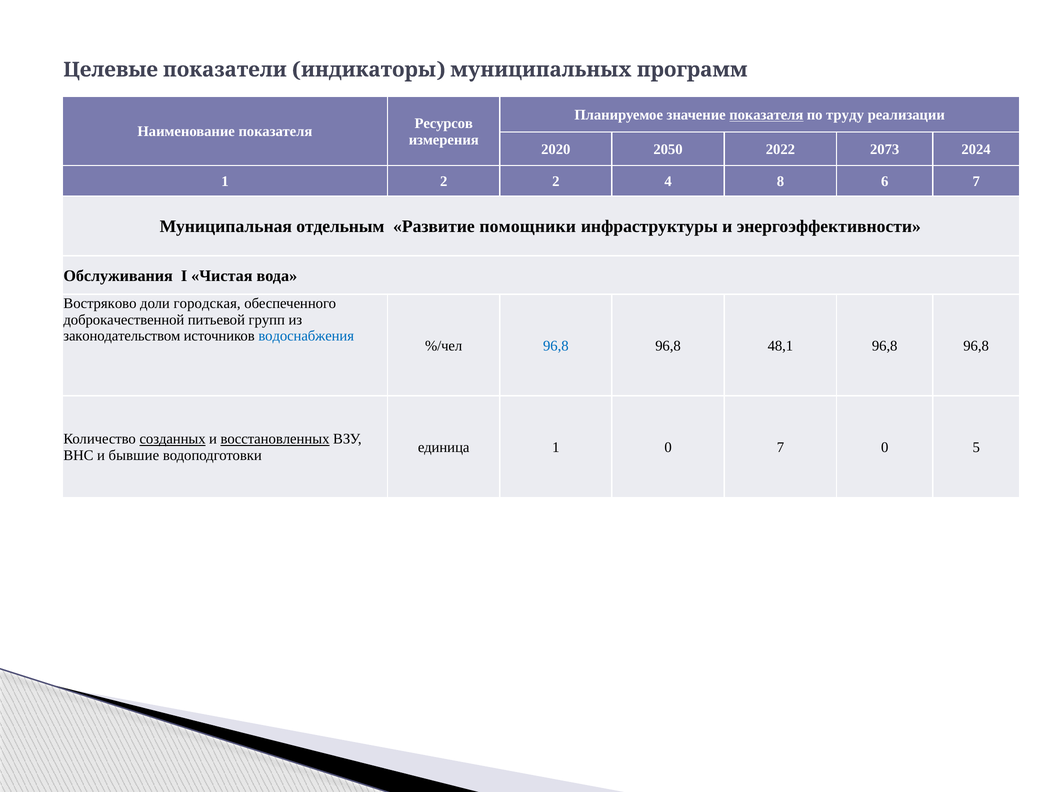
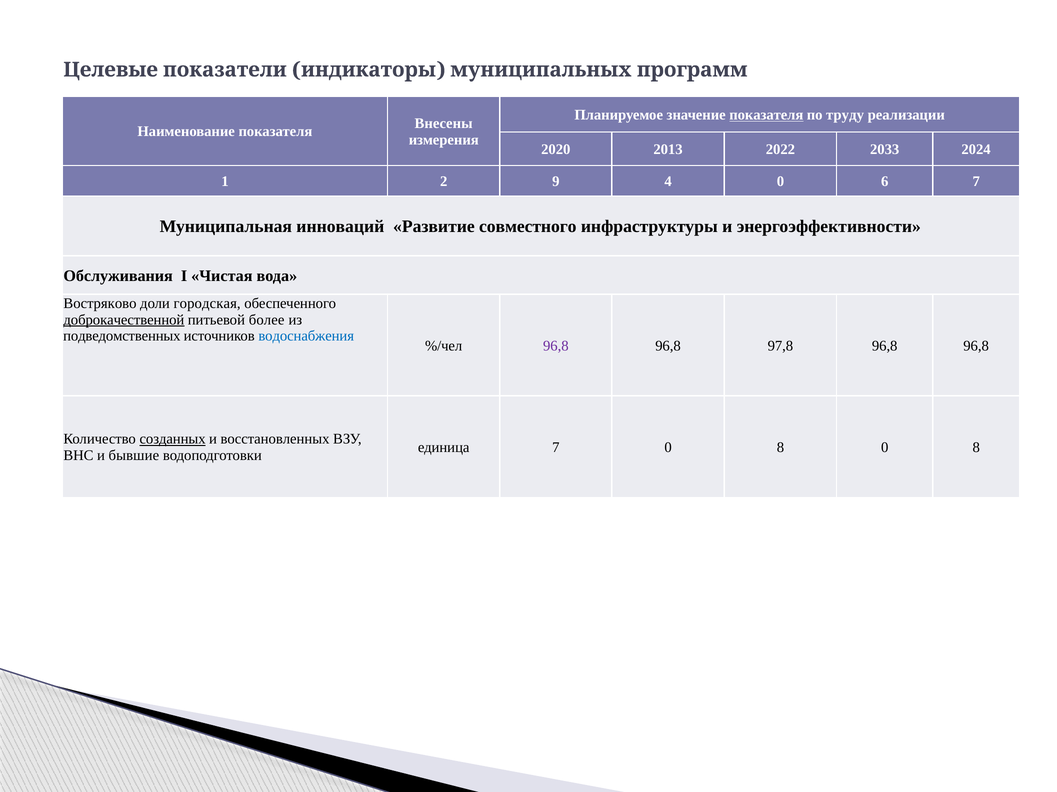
Ресурсов: Ресурсов -> Внесены (444, 124)
2050: 2050 -> 2013 (668, 149)
2073: 2073 -> 2033 (885, 149)
2 2: 2 -> 9 (556, 182)
4 8: 8 -> 0 (780, 182)
отдельным: отдельным -> инноваций (340, 227)
помощники: помощники -> совместного (528, 227)
доброкачественной underline: none -> present (124, 320)
групп: групп -> более (267, 320)
законодательством: законодательством -> подведомственных (122, 336)
96,8 colour: blue -> purple (556, 346)
48,1: 48,1 -> 97,8 (780, 346)
восстановленных underline: present -> none (275, 440)
единица 1: 1 -> 7 (556, 448)
7: 7 -> 8 (780, 448)
5: 5 -> 8 (976, 448)
